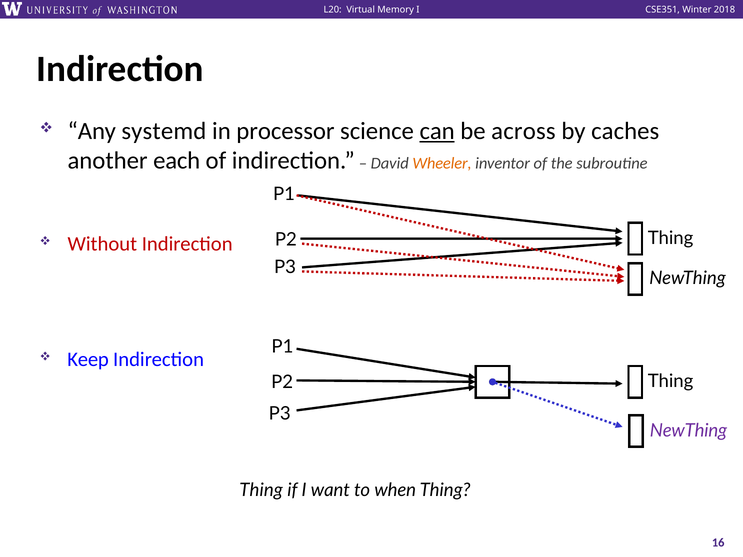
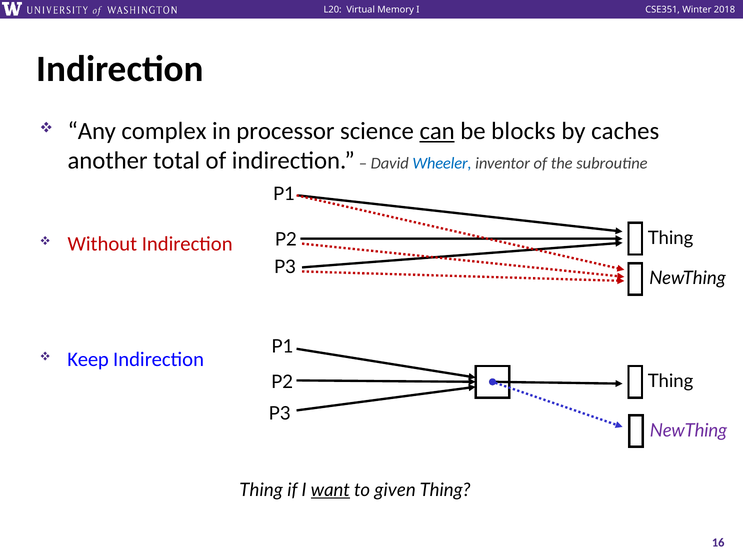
systemd: systemd -> complex (164, 131)
across: across -> blocks (523, 131)
each: each -> total (177, 161)
Wheeler colour: orange -> blue (442, 163)
want underline: none -> present (330, 490)
when: when -> given (395, 490)
